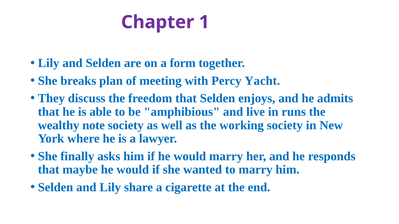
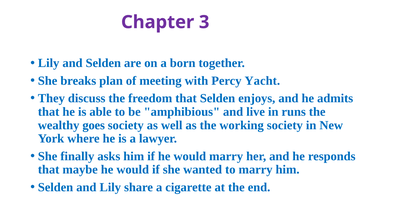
1: 1 -> 3 (204, 22)
form: form -> born (183, 63)
note: note -> goes (94, 125)
